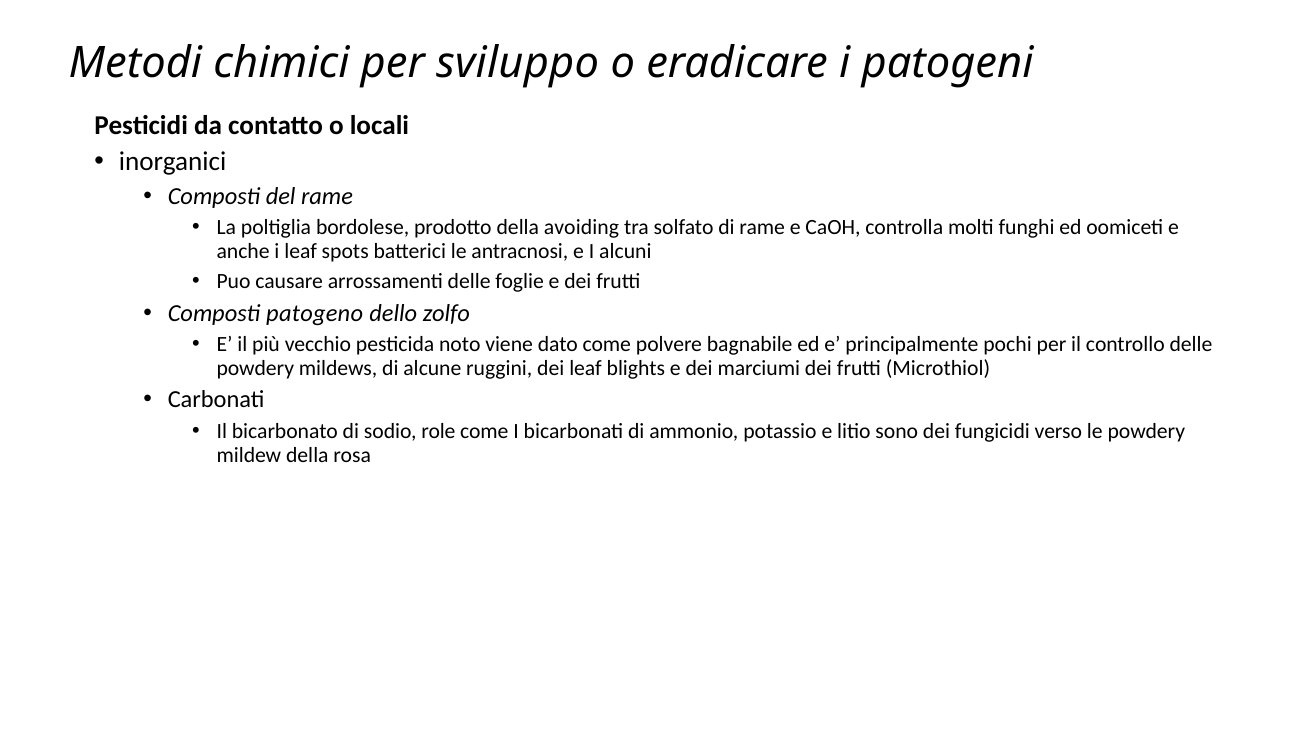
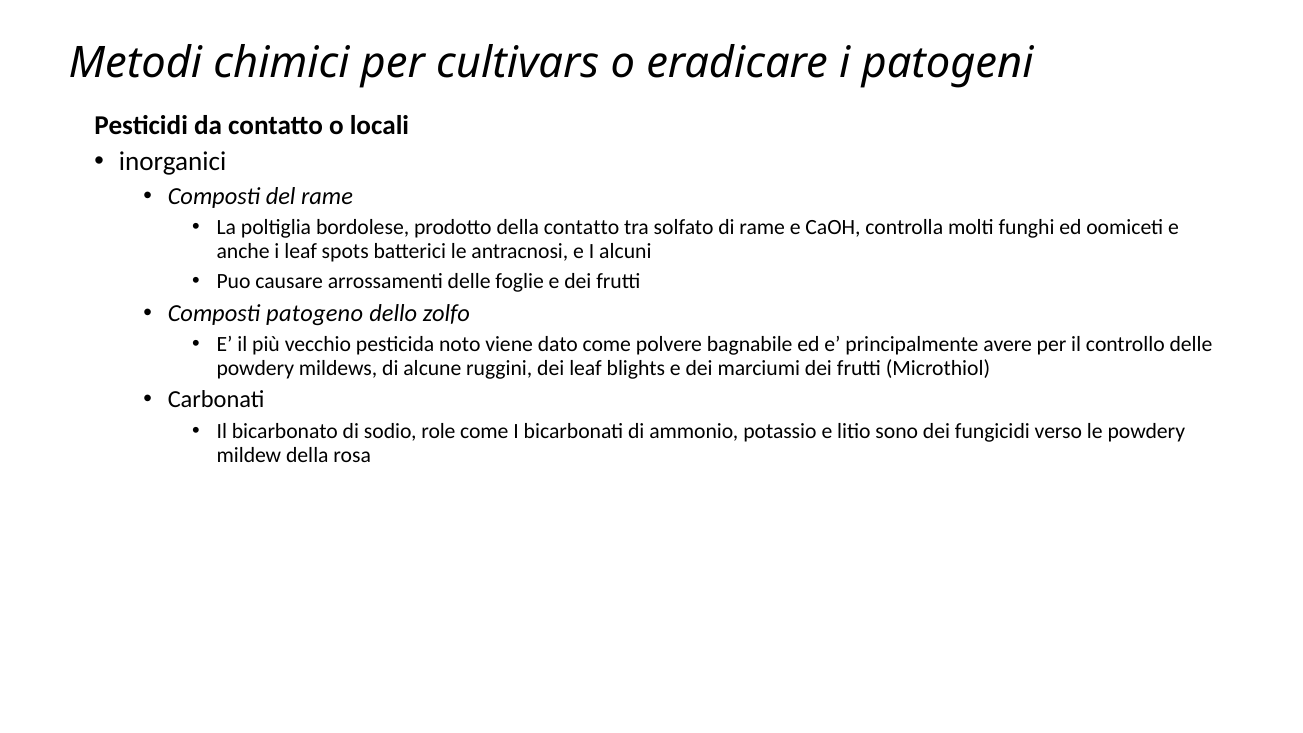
sviluppo: sviluppo -> cultivars (518, 63)
della avoiding: avoiding -> contatto (582, 228)
pochi: pochi -> avere (1008, 345)
